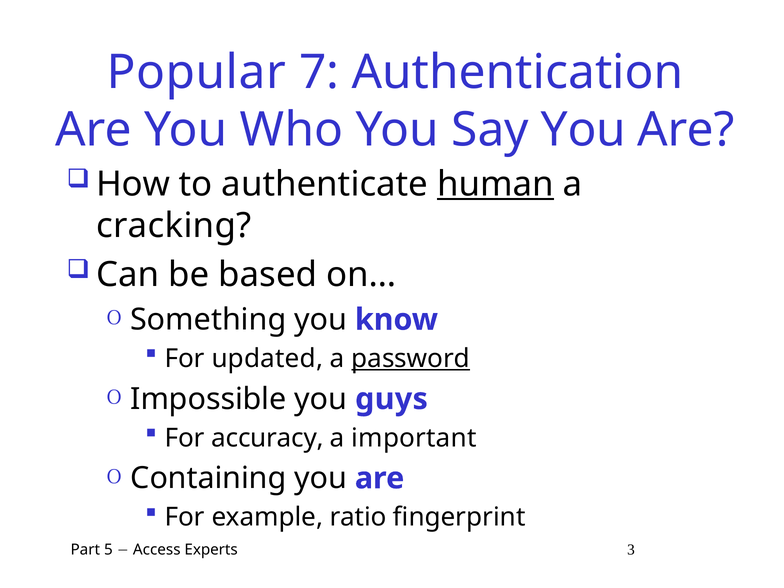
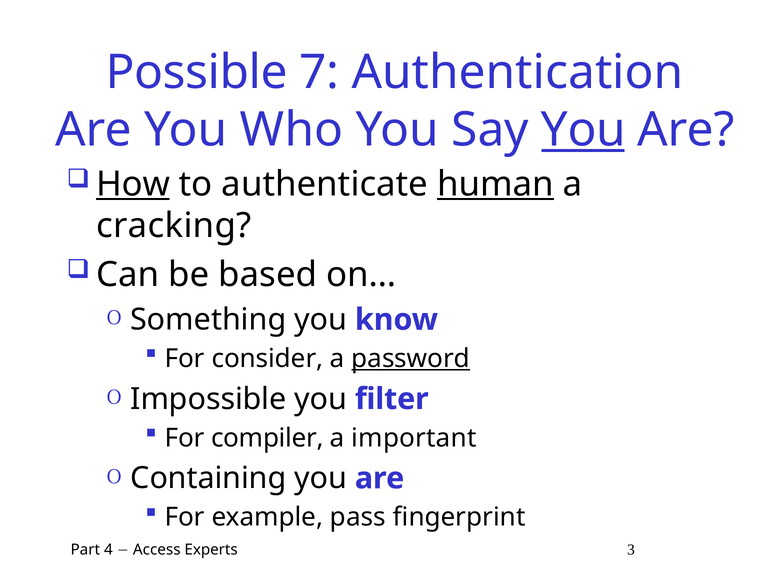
Popular: Popular -> Possible (197, 73)
You underline: none -> present (583, 130)
How underline: none -> present (133, 184)
updated: updated -> consider (267, 359)
guys: guys -> filter (392, 399)
accuracy: accuracy -> compiler (268, 438)
ratio: ratio -> pass (358, 517)
5: 5 -> 4 (108, 550)
